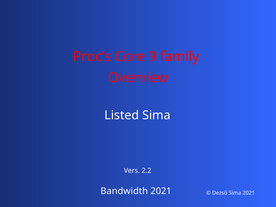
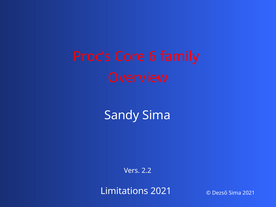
9: 9 -> 6 (152, 57)
Listed: Listed -> Sandy (122, 115)
Bandwidth: Bandwidth -> Limitations (124, 191)
